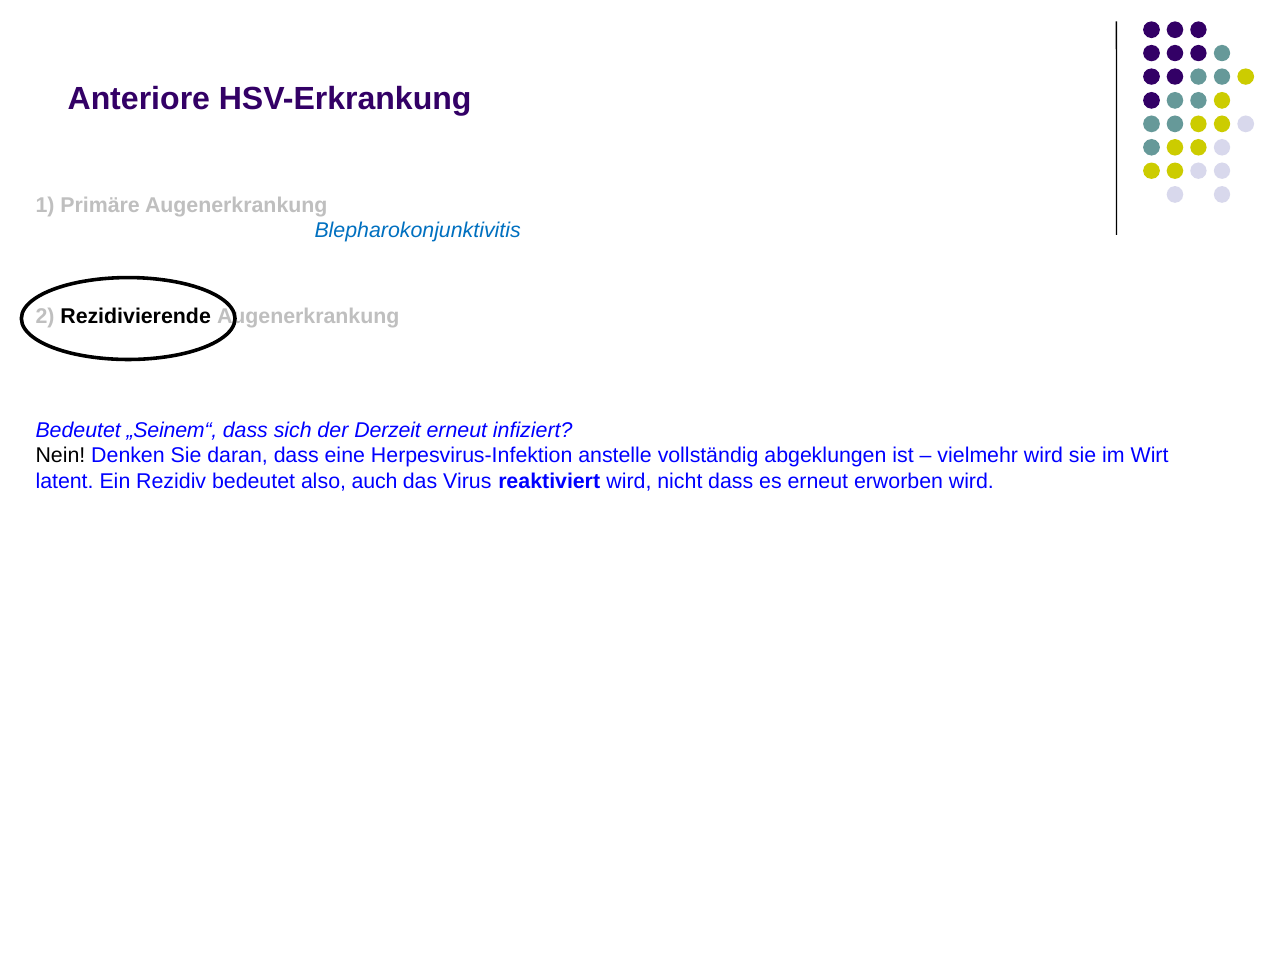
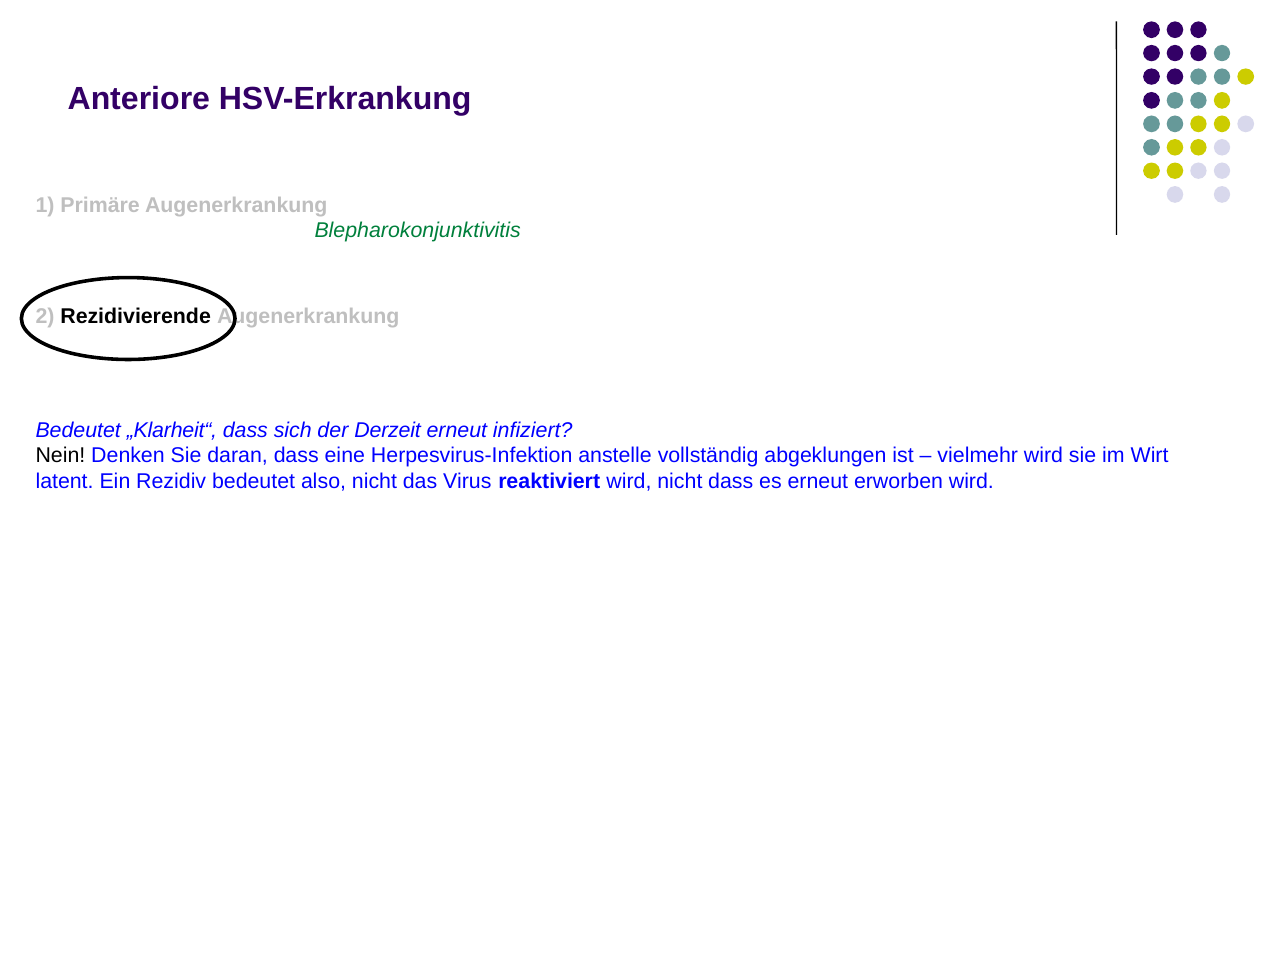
Blepharokonjunktivitis colour: blue -> green (418, 231)
„Seinem“: „Seinem“ -> „Klarheit“ (172, 430)
also auch: auch -> nicht (374, 481)
